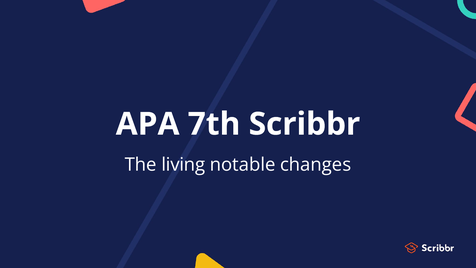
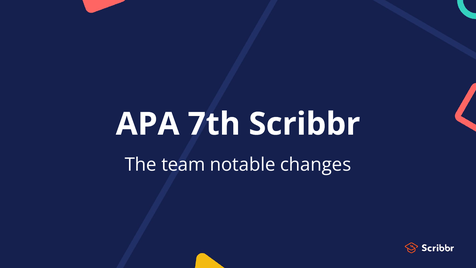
living: living -> team (183, 165)
